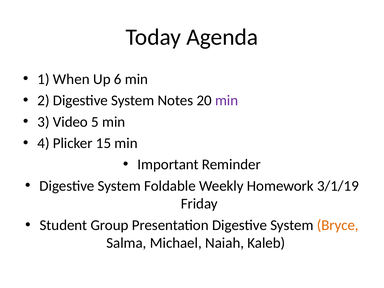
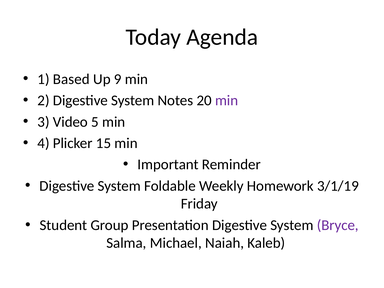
When: When -> Based (71, 79)
6: 6 -> 9 (118, 79)
Bryce colour: orange -> purple (338, 225)
